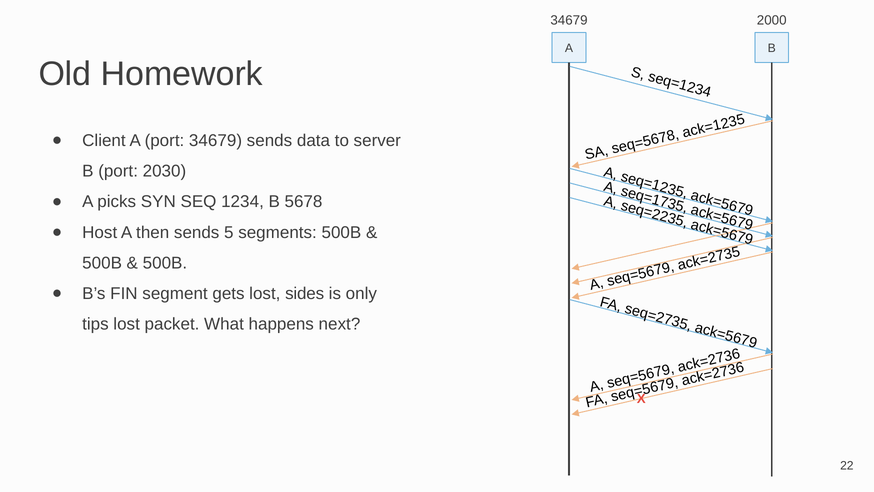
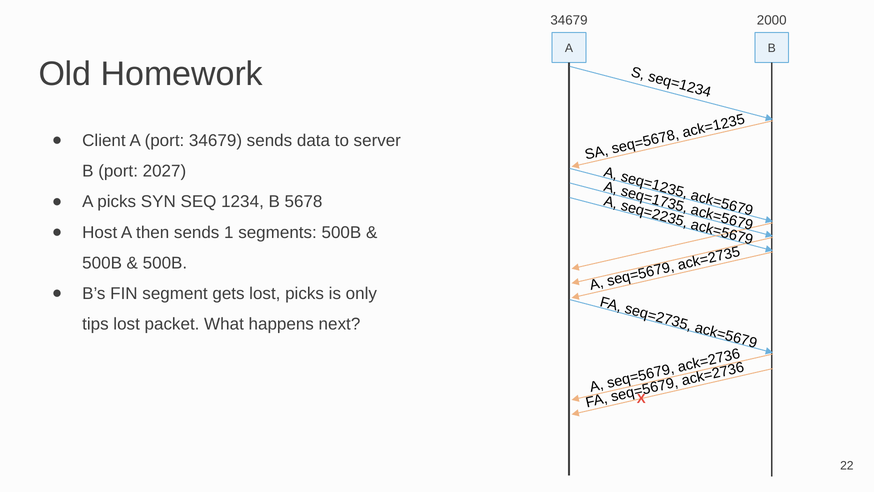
2030: 2030 -> 2027 (164, 171)
5: 5 -> 1 (229, 232)
lost sides: sides -> picks (305, 293)
